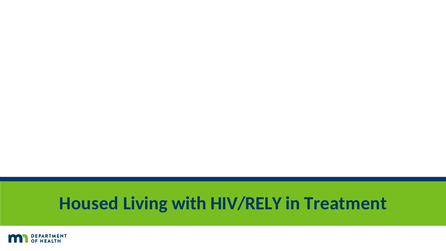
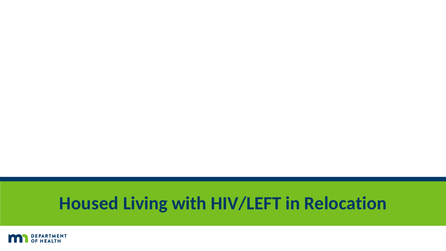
HIV/RELY: HIV/RELY -> HIV/LEFT (246, 203)
Treatment: Treatment -> Relocation (345, 203)
